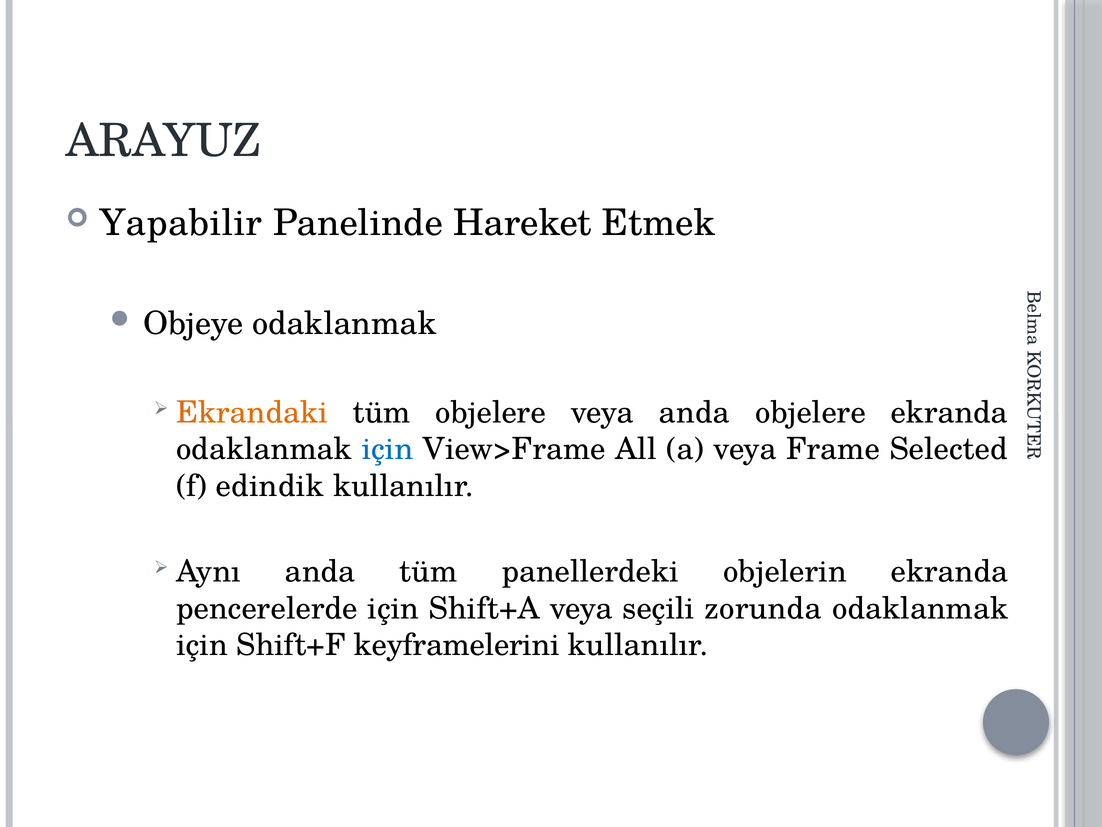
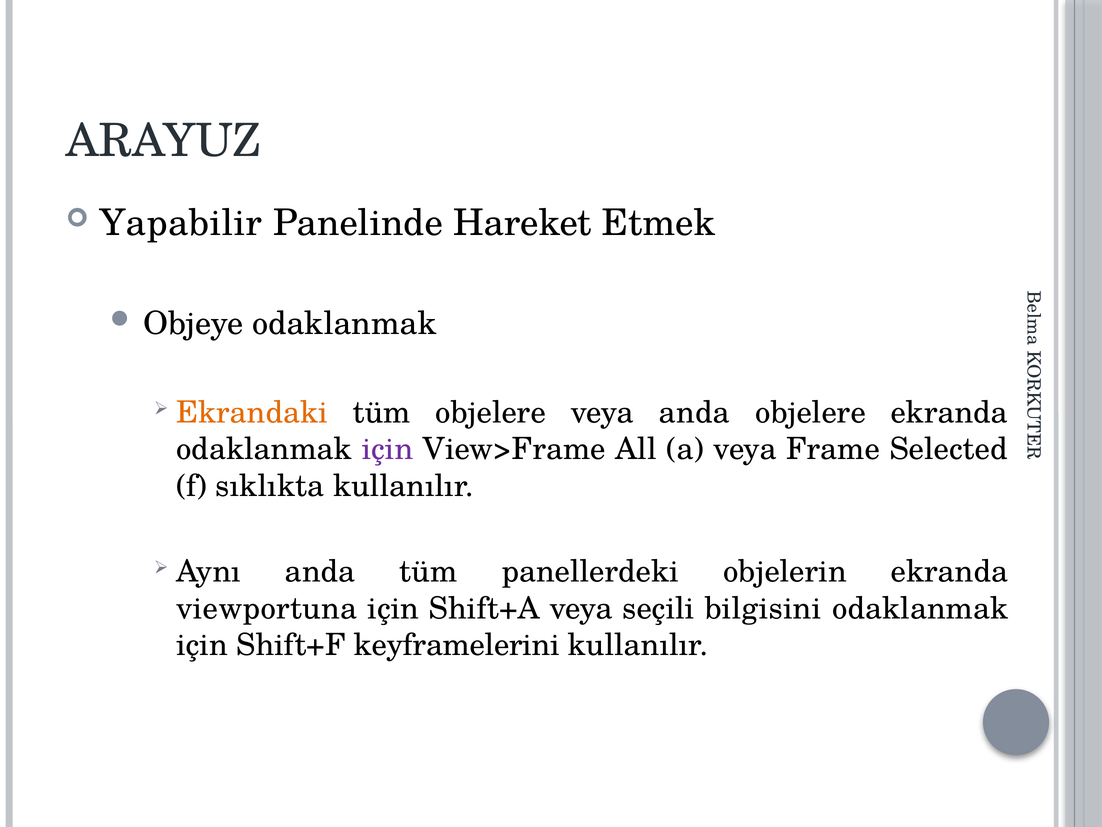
için colour: blue -> purple (387, 449)
edindik: edindik -> sıklıkta (270, 486)
pencerelerde: pencerelerde -> viewportuna (267, 608)
zorunda: zorunda -> bilgisini (763, 608)
